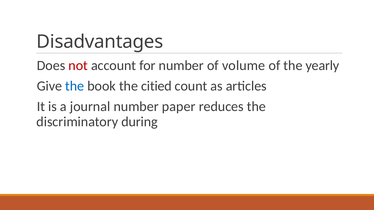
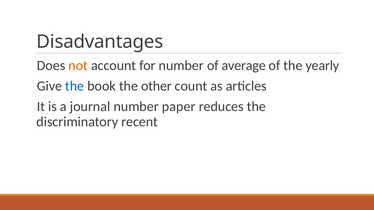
not colour: red -> orange (78, 66)
volume: volume -> average (244, 66)
citied: citied -> other (156, 86)
during: during -> recent (140, 122)
